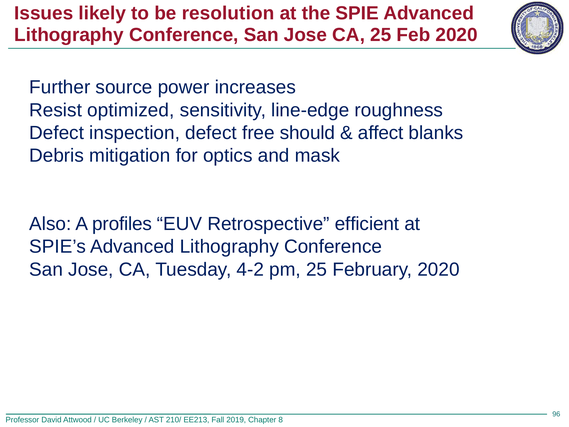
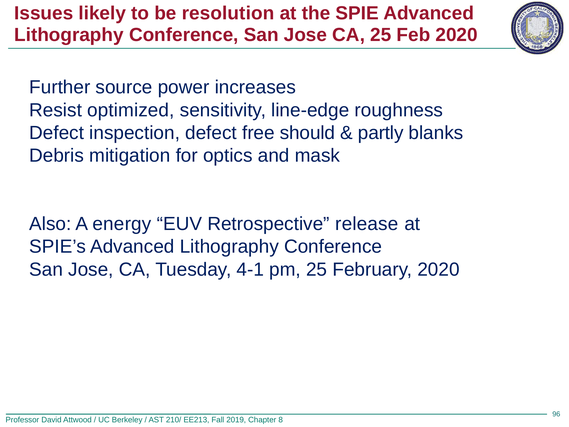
affect: affect -> partly (381, 133)
profiles: profiles -> energy (122, 224)
efficient: efficient -> release (367, 224)
4-2: 4-2 -> 4-1 (250, 269)
